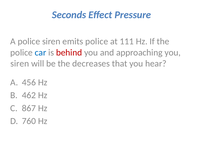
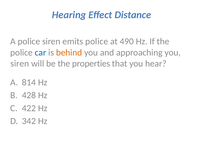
Seconds: Seconds -> Hearing (69, 15)
Pressure: Pressure -> Distance (133, 15)
111: 111 -> 490 (127, 42)
behind colour: red -> orange (69, 53)
decreases: decreases -> properties (91, 64)
456: 456 -> 814 (29, 83)
462: 462 -> 428 (29, 95)
867: 867 -> 422 (29, 108)
760: 760 -> 342 (29, 121)
